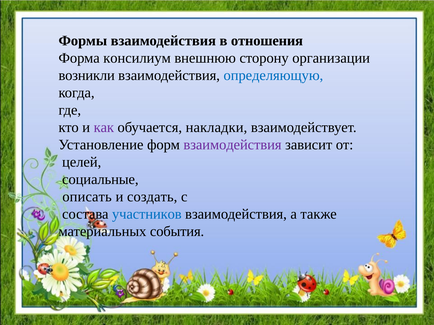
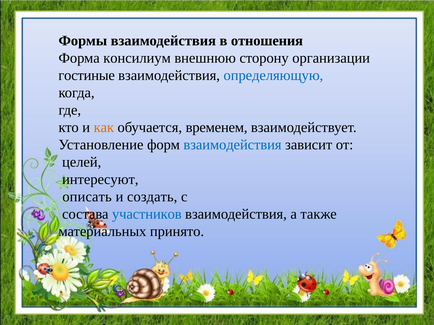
возникли: возникли -> гостиные (87, 75)
как colour: purple -> orange (104, 128)
накладки: накладки -> временем (217, 128)
взаимодействия colour: purple -> blue (233, 145)
социальные: социальные -> интересуют (100, 180)
события: события -> принято (177, 232)
